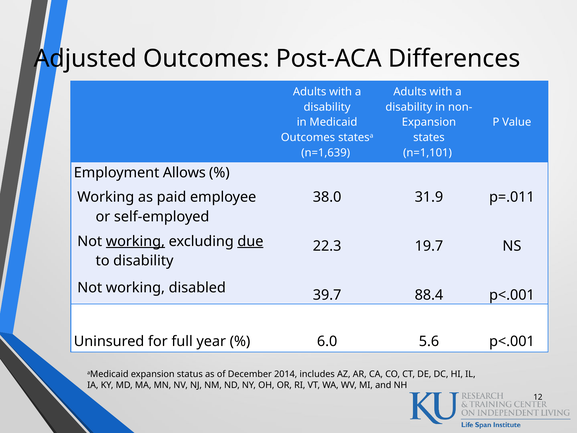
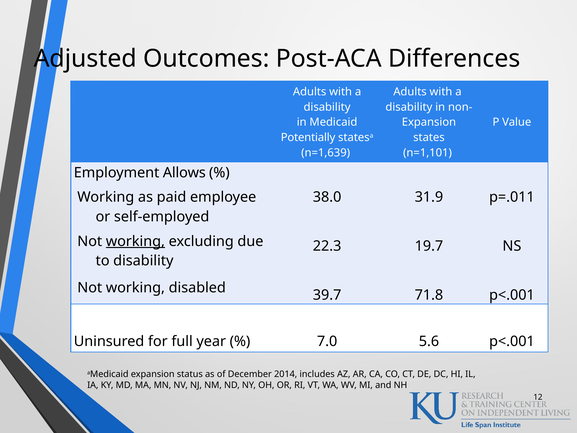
Outcomes: Outcomes -> Potentially (308, 138)
due underline: present -> none (250, 241)
88.4: 88.4 -> 71.8 (429, 295)
6.0: 6.0 -> 7.0 (327, 341)
